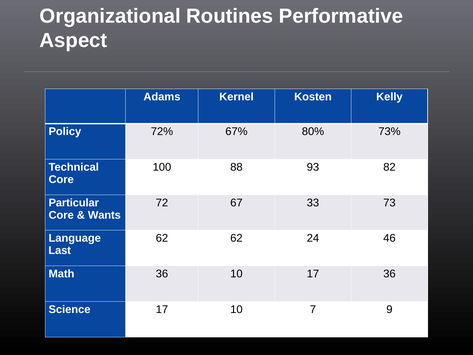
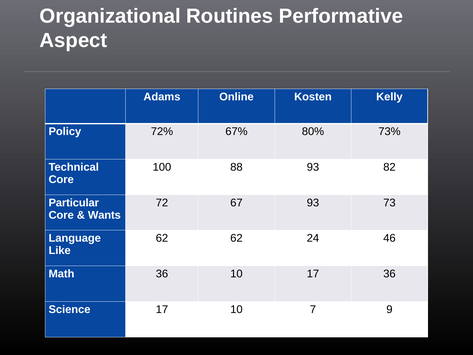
Kernel: Kernel -> Online (236, 97)
67 33: 33 -> 93 (313, 203)
Last: Last -> Like (60, 250)
